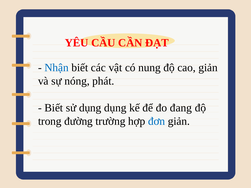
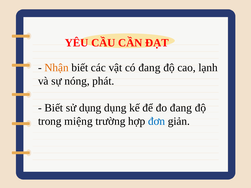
Nhận colour: blue -> orange (57, 68)
có nung: nung -> đang (149, 68)
cao giản: giản -> lạnh (208, 68)
đường: đường -> miệng (78, 121)
